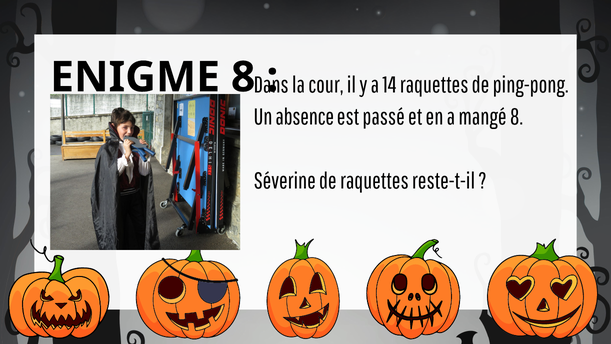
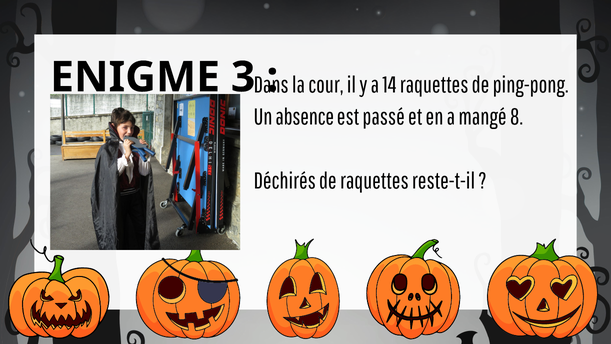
ENIGME 8: 8 -> 3 (243, 77)
Séverine: Séverine -> Déchirés (285, 181)
